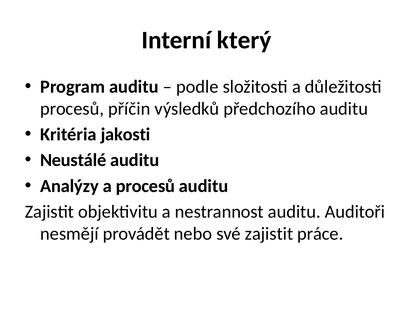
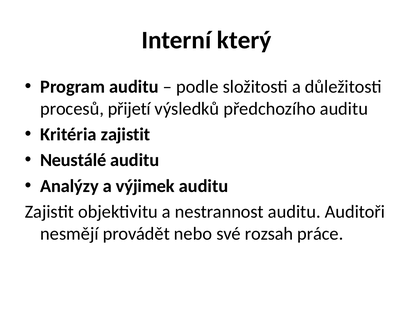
příčin: příčin -> přijetí (129, 109)
Kritéria jakosti: jakosti -> zajistit (126, 134)
a procesů: procesů -> výjimek (145, 186)
své zajistit: zajistit -> rozsah (269, 234)
